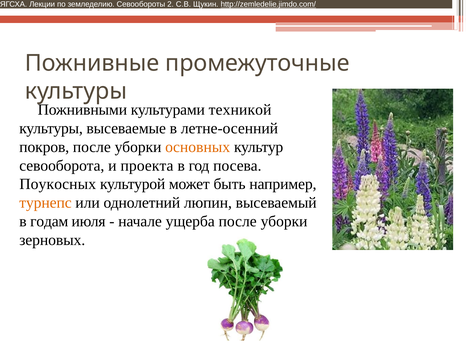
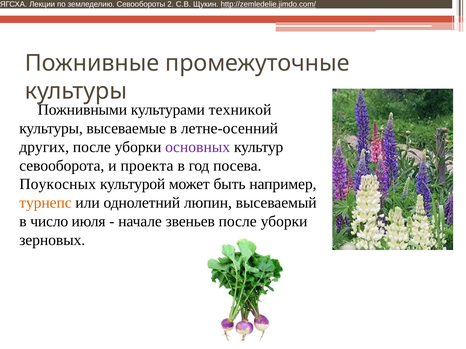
покров: покров -> других (44, 147)
основных colour: orange -> purple (198, 147)
годам: годам -> число (49, 222)
ущерба: ущерба -> звеньев (190, 222)
